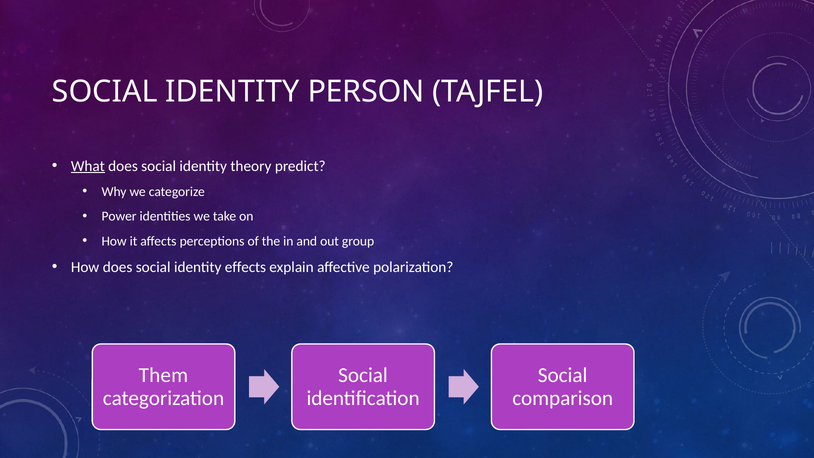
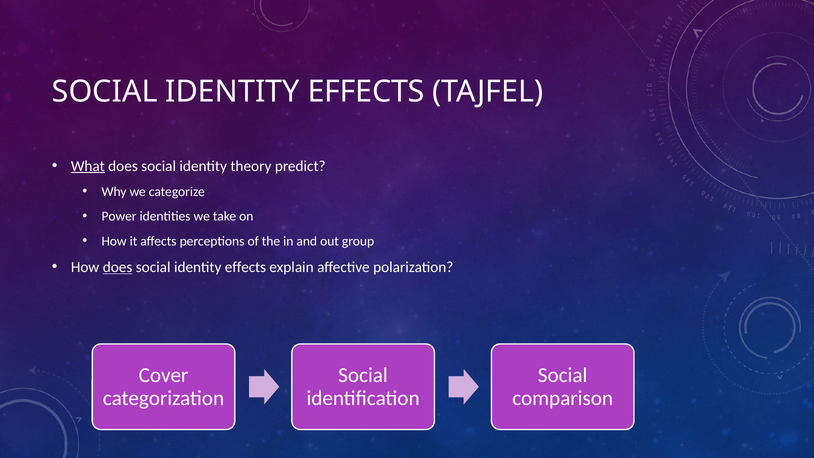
PERSON: PERSON -> EFFECTS (366, 91)
does underline: none -> present (118, 267)
Them: Them -> Cover (164, 375)
